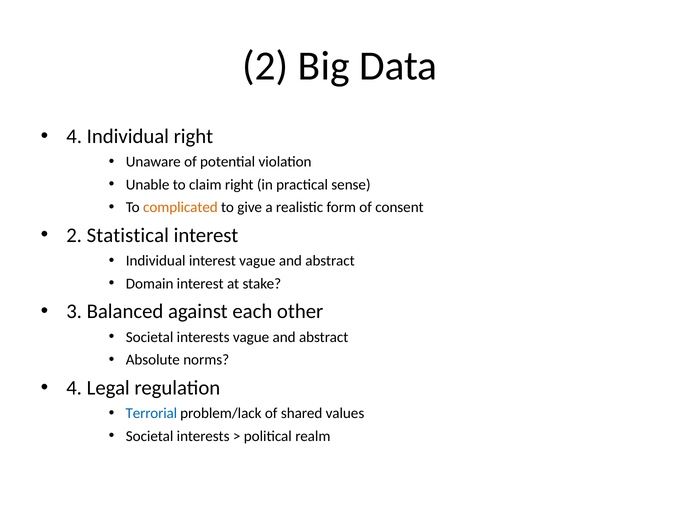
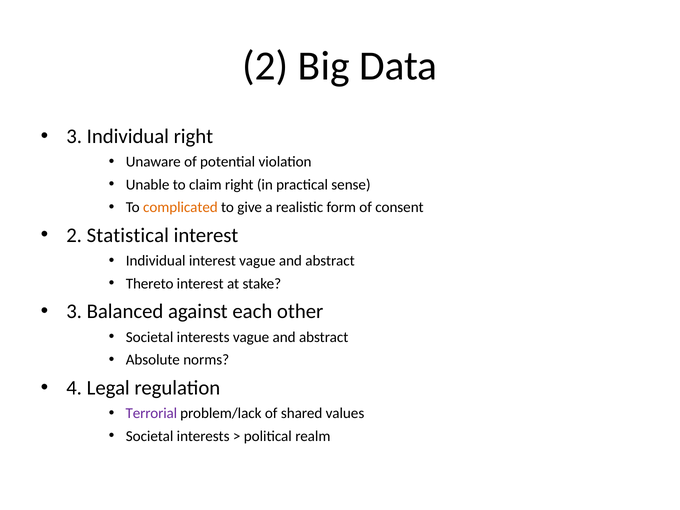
4: 4 -> 3 (74, 136)
Domain: Domain -> Thereto (150, 284)
Terrorial colour: blue -> purple (151, 413)
